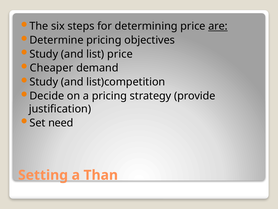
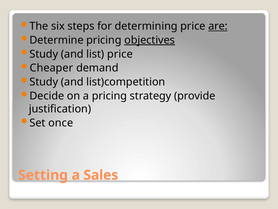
objectives underline: none -> present (150, 40)
need: need -> once (61, 123)
Than: Than -> Sales (101, 175)
